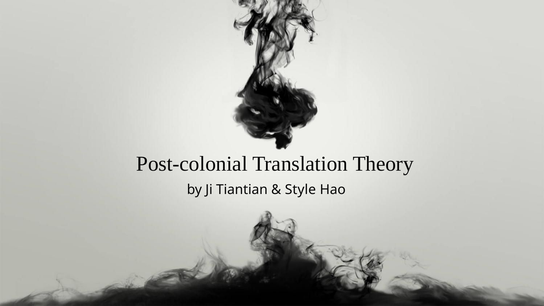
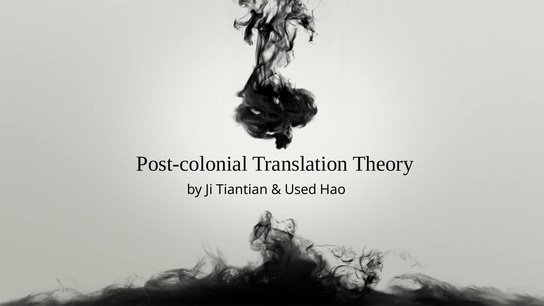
Style: Style -> Used (301, 190)
